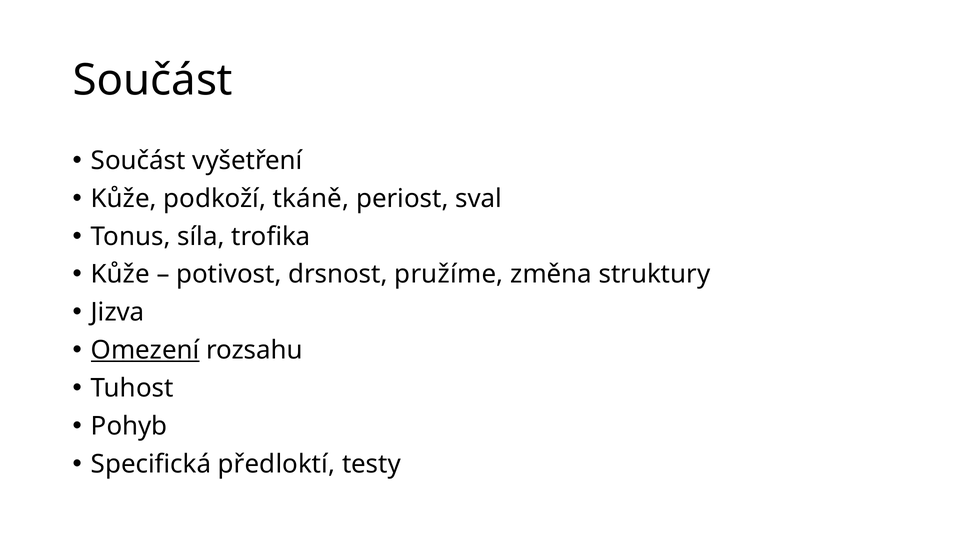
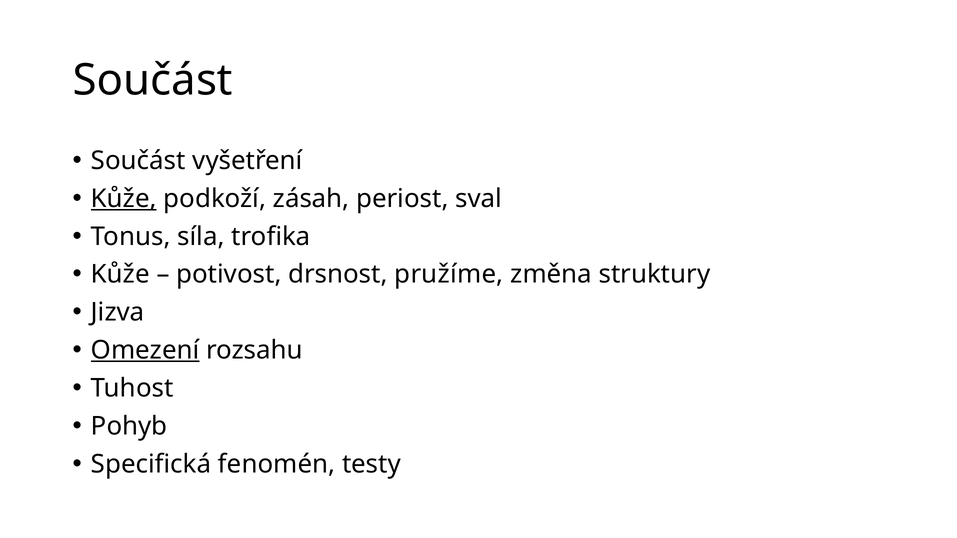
Kůže underline: none -> present (124, 199)
tkáně: tkáně -> zásah (311, 199)
předloktí: předloktí -> fenomén (277, 464)
